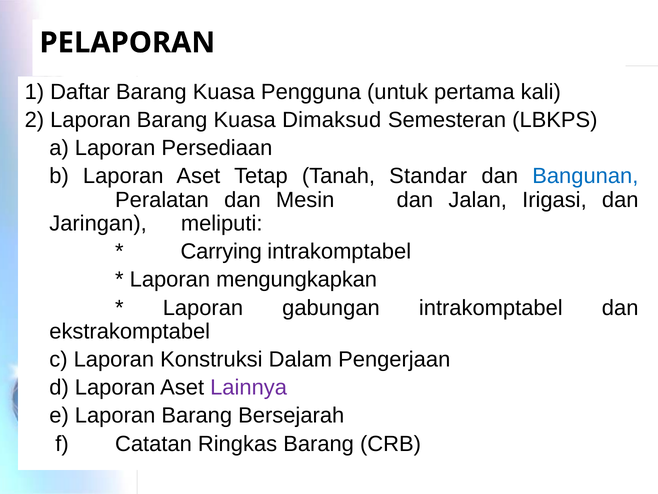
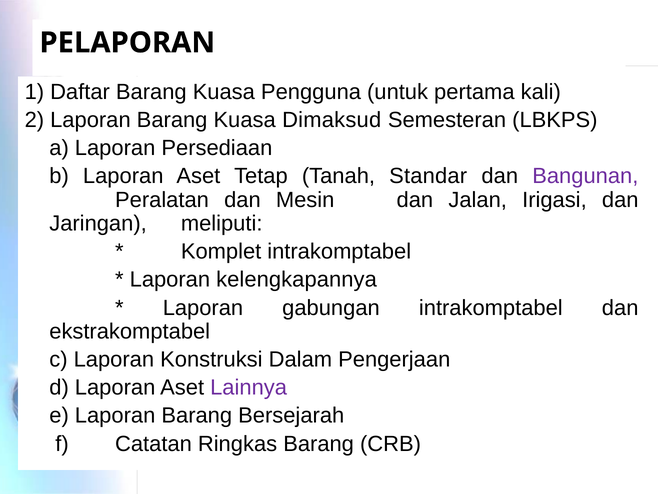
Bangunan colour: blue -> purple (585, 176)
Carrying: Carrying -> Komplet (221, 251)
mengungkapkan: mengungkapkan -> kelengkapannya (296, 279)
